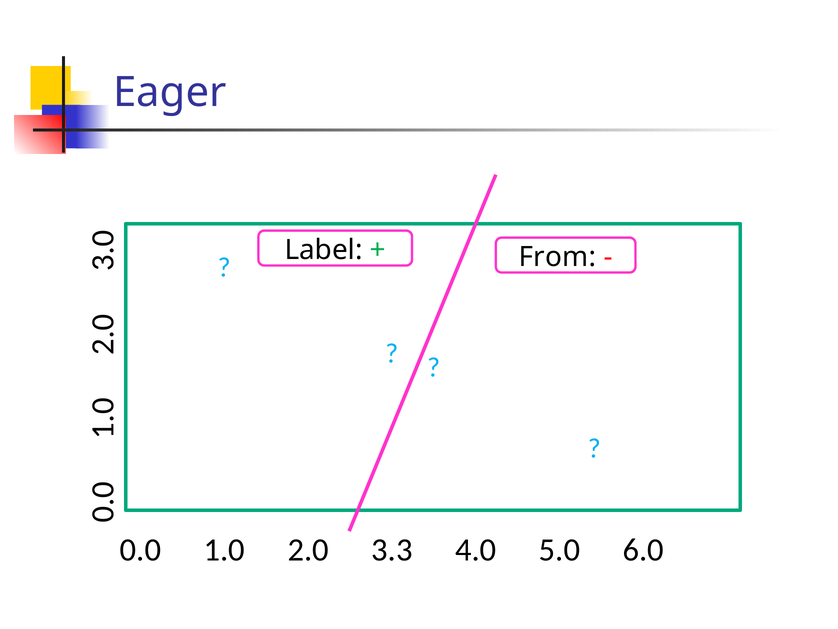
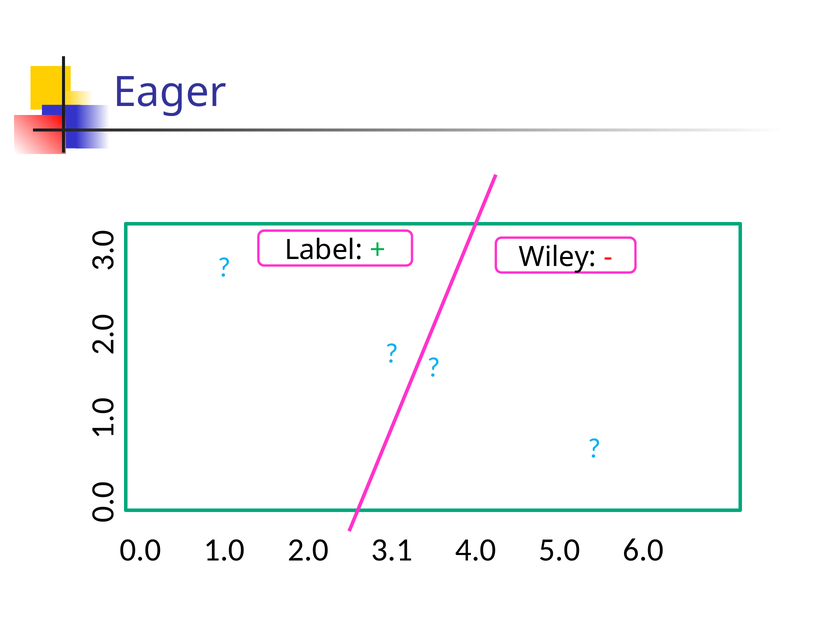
From: From -> Wiley (557, 257)
3.3: 3.3 -> 3.1 (392, 550)
